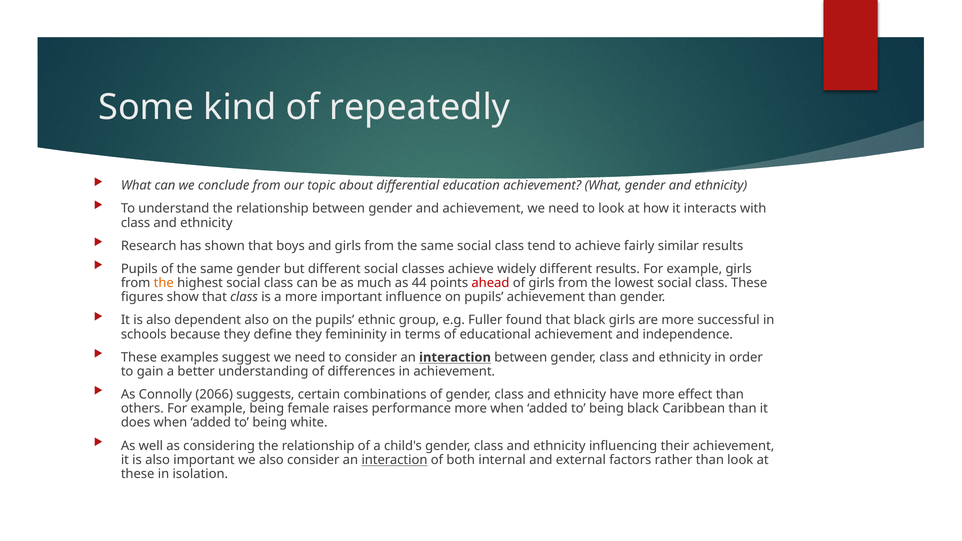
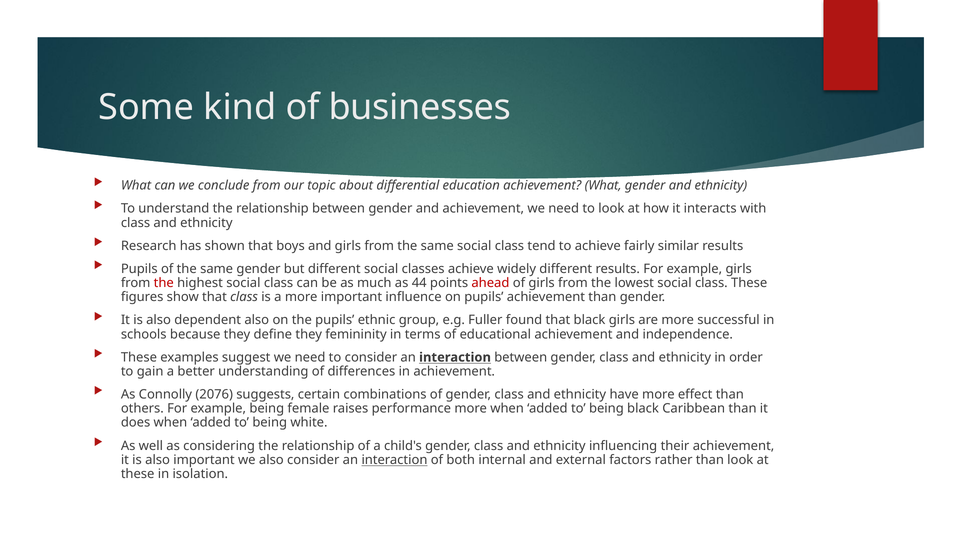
repeatedly: repeatedly -> businesses (420, 107)
the colour: orange -> red (164, 283)
2066: 2066 -> 2076 (214, 395)
